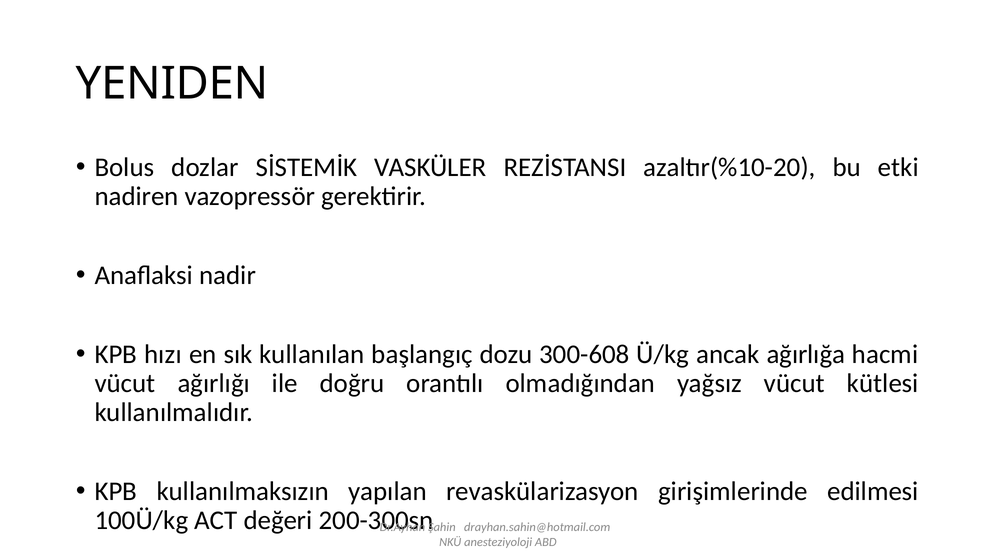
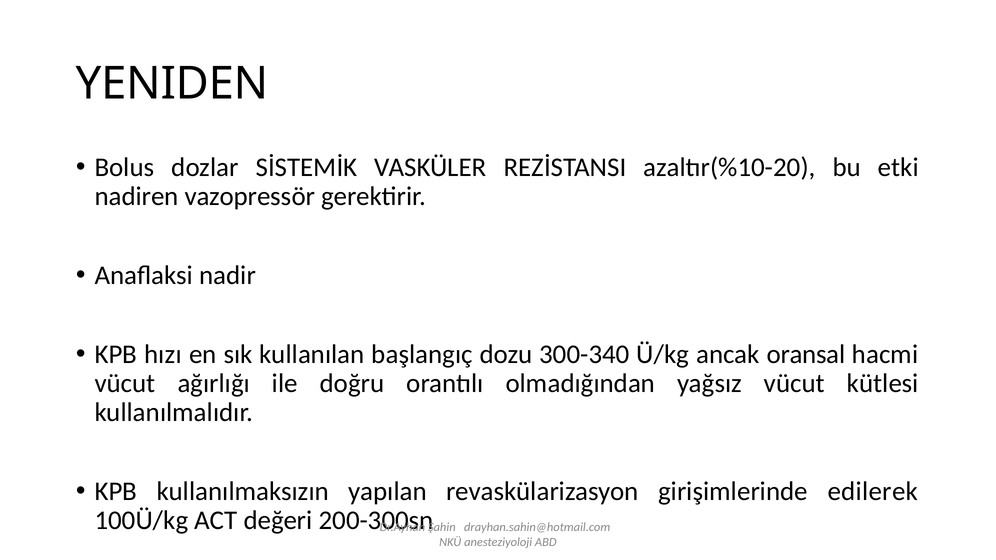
300-608: 300-608 -> 300-340 (584, 354)
ağırlığa: ağırlığa -> oransal (806, 354)
edilmesi: edilmesi -> edilerek (873, 492)
